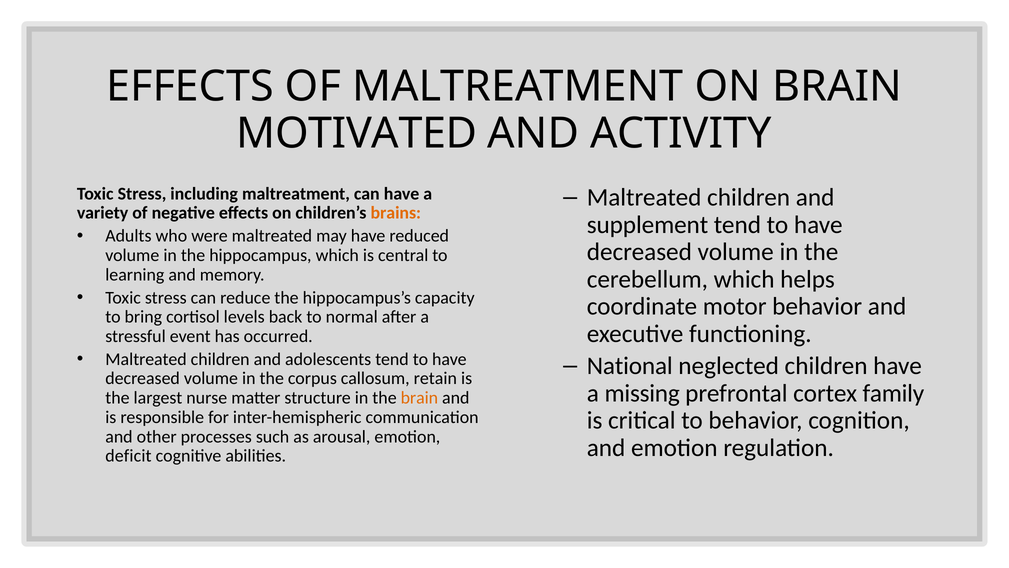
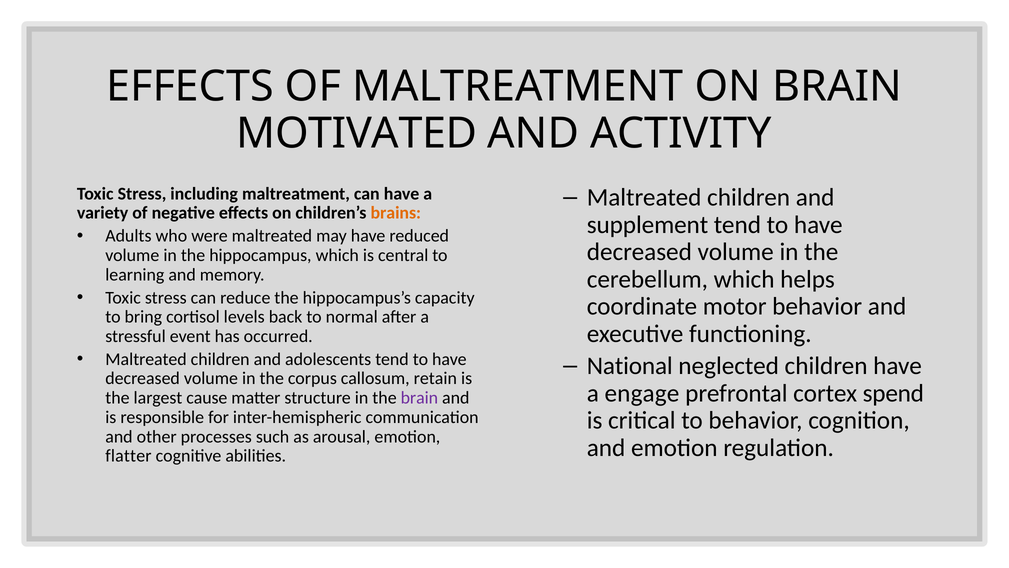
missing: missing -> engage (642, 393)
family: family -> spend (893, 393)
nurse: nurse -> cause (207, 398)
brain colour: orange -> purple (419, 398)
deficit: deficit -> flatter (128, 456)
